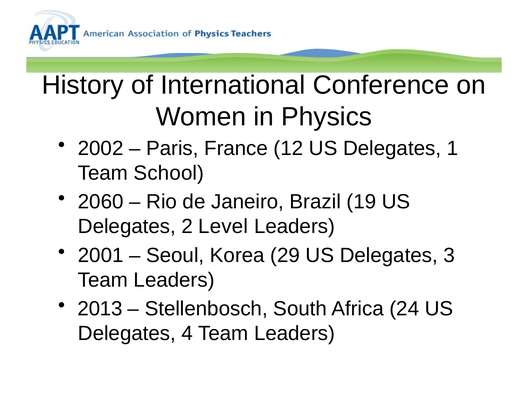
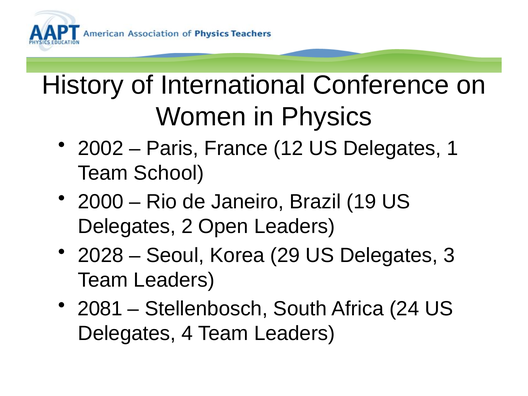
2060: 2060 -> 2000 (101, 202)
Level: Level -> Open (223, 226)
2001: 2001 -> 2028 (101, 255)
2013: 2013 -> 2081 (100, 309)
